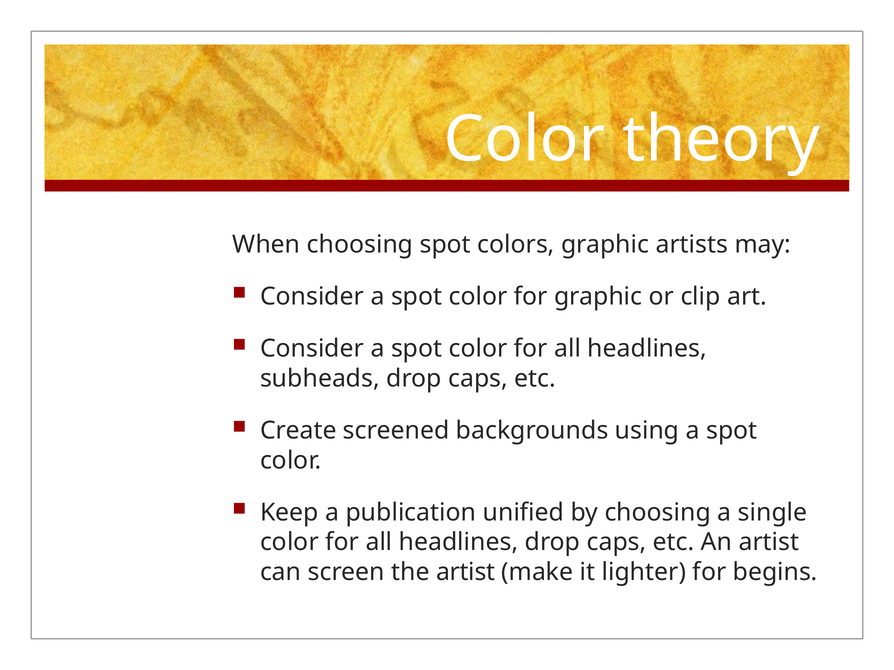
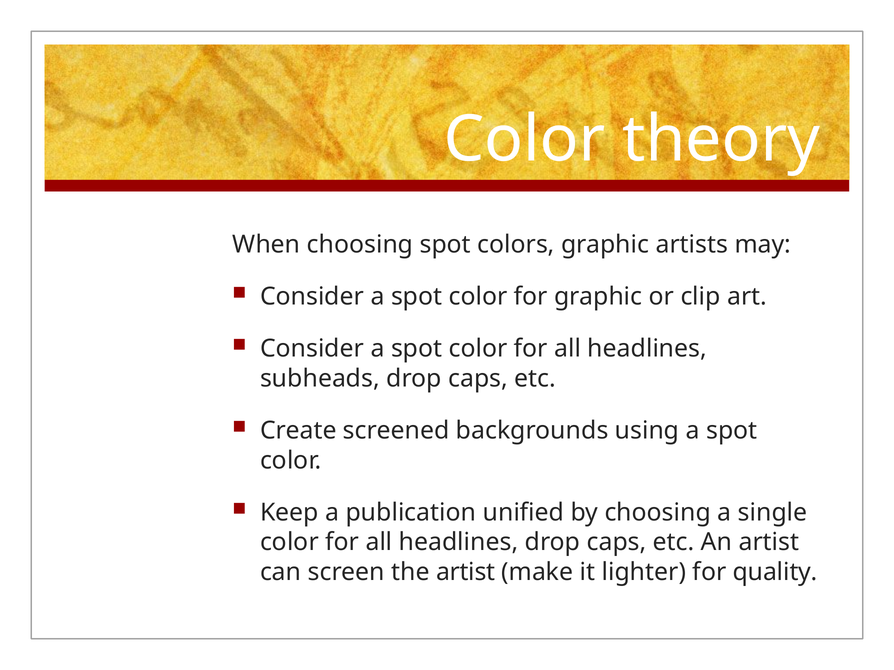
begins: begins -> quality (775, 573)
